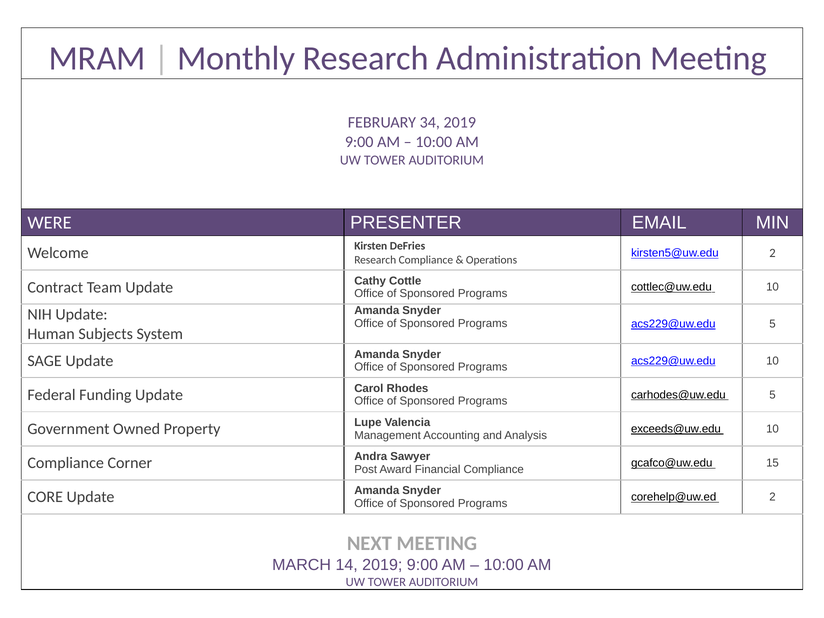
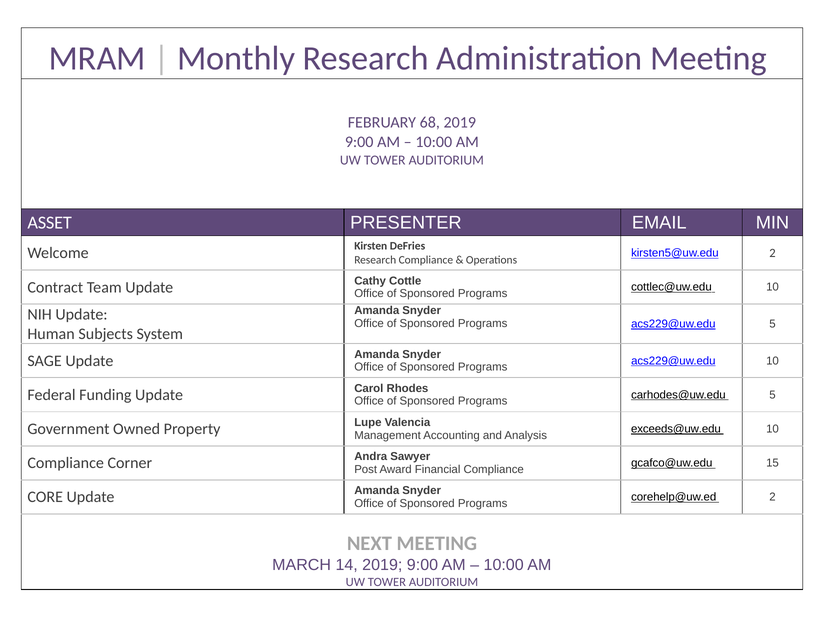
34: 34 -> 68 (430, 122)
WERE: WERE -> ASSET (50, 222)
